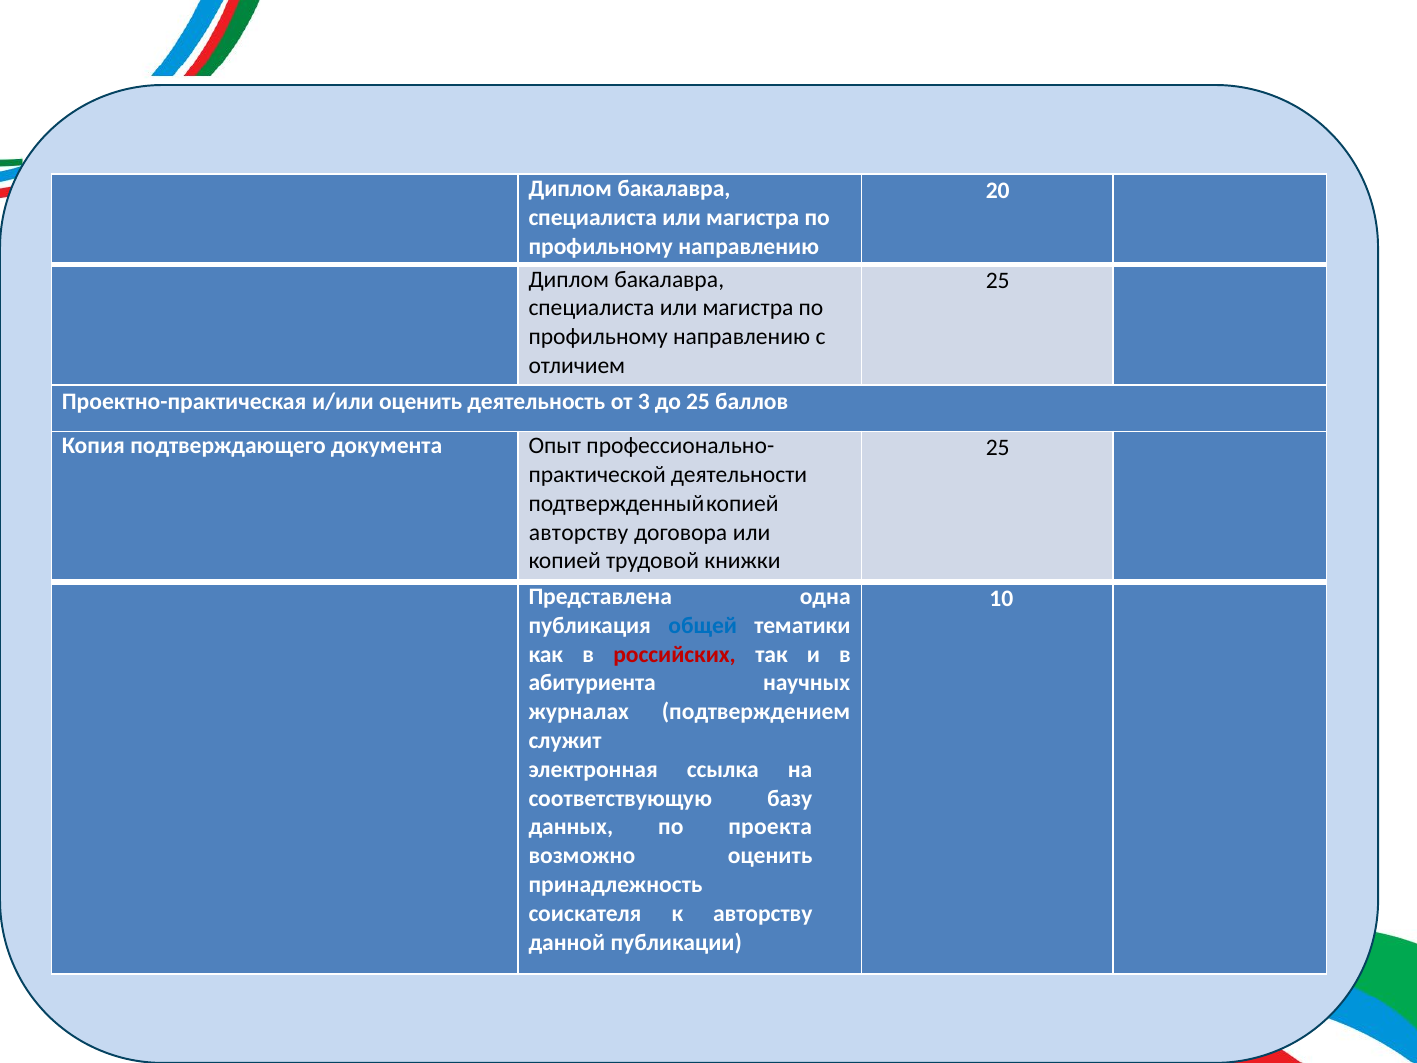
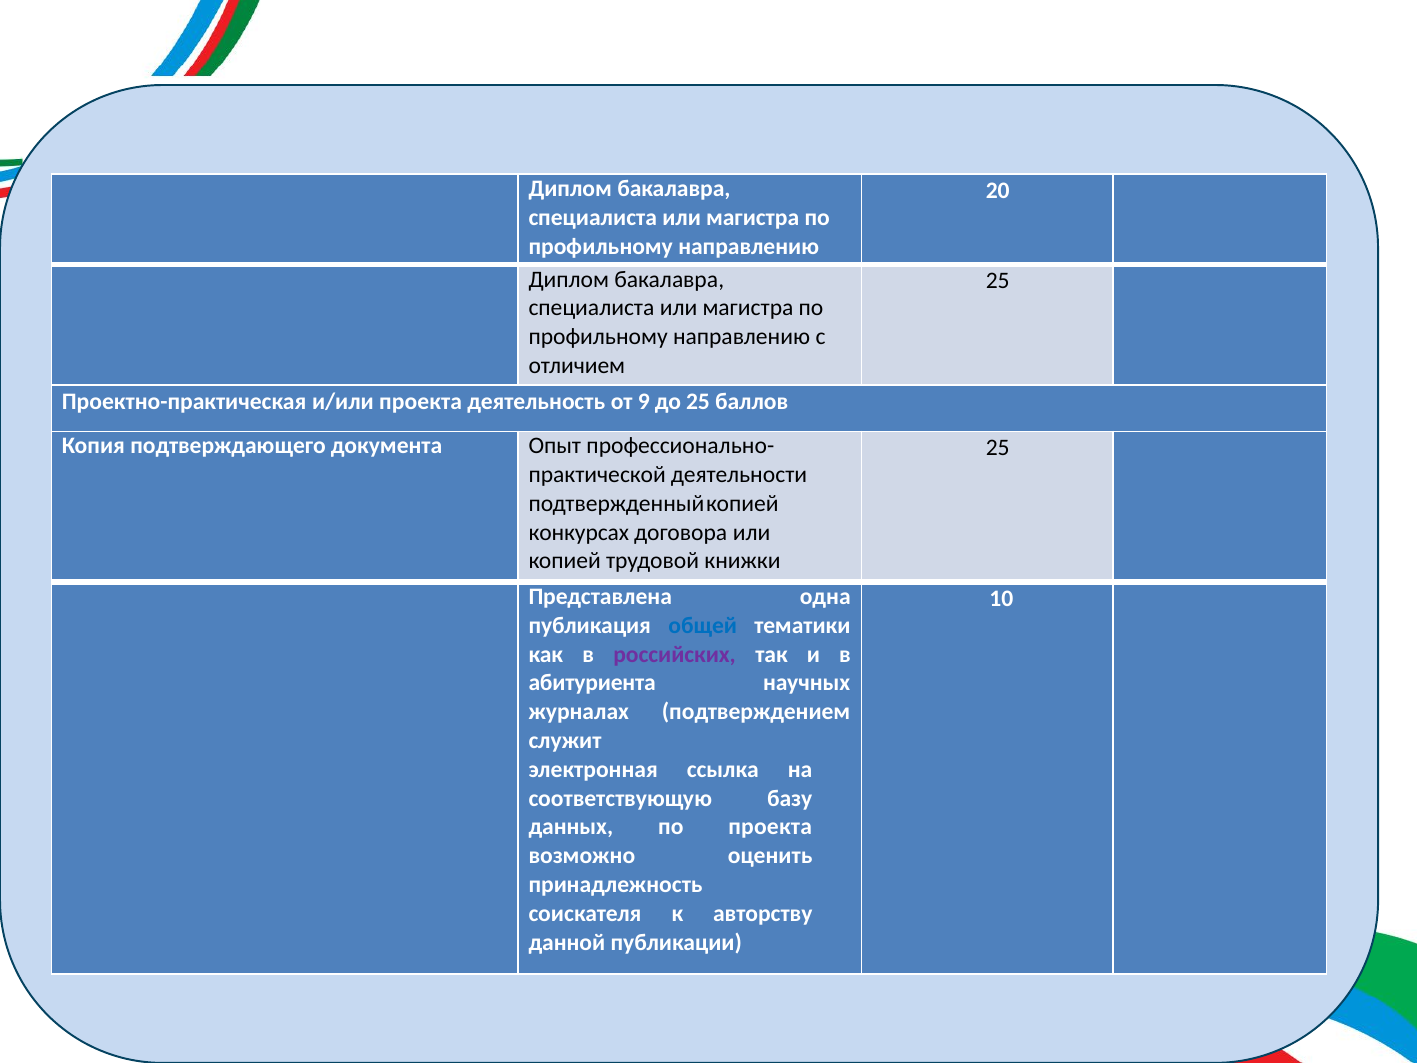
и/или оценить: оценить -> проекта (421, 402)
3: 3 -> 9 (644, 402)
авторству: авторству -> конкурсах (579, 532)
российских colour: red -> purple (675, 654)
